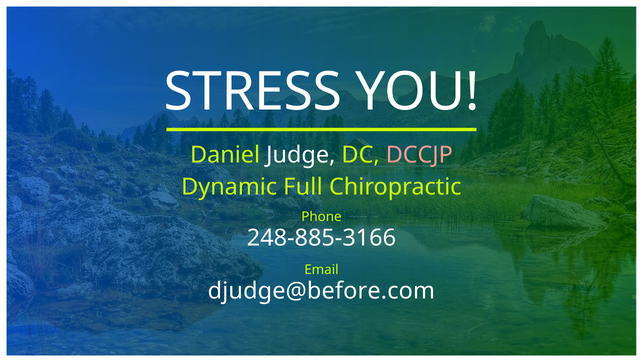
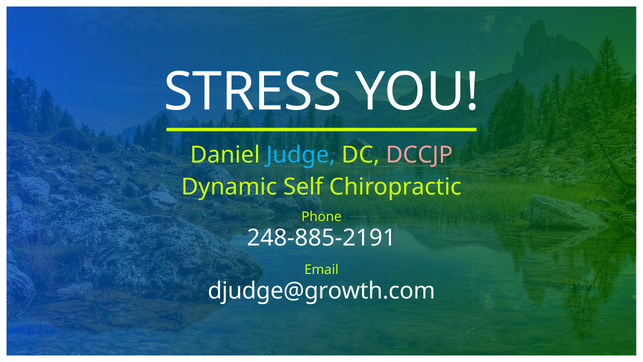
Judge colour: white -> light blue (301, 155)
Full: Full -> Self (303, 187)
248-885-3166: 248-885-3166 -> 248-885-2191 (321, 238)
djudge@before.com: djudge@before.com -> djudge@growth.com (322, 291)
